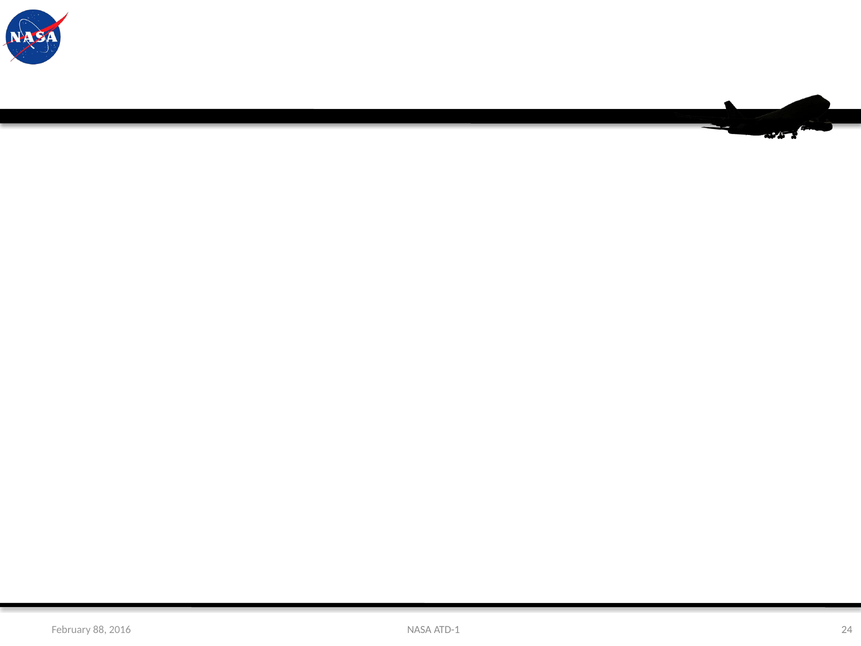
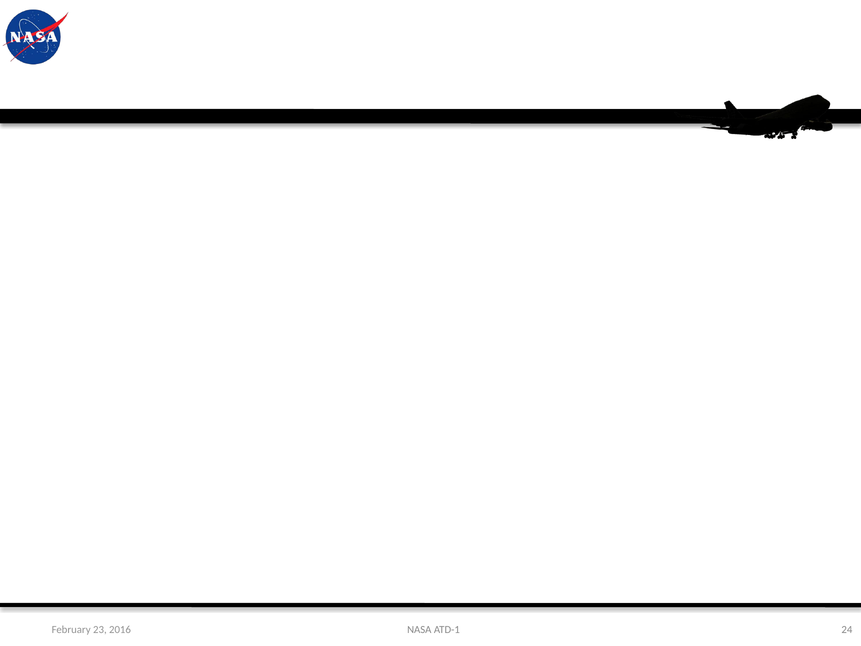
88: 88 -> 23 (100, 629)
